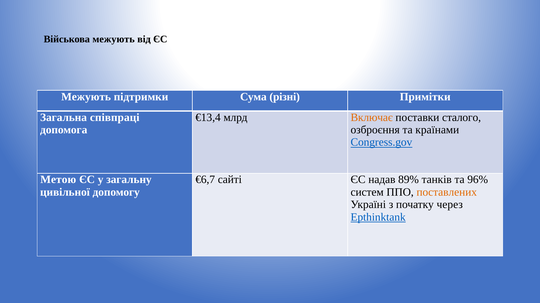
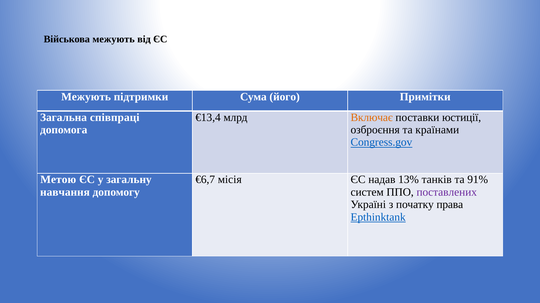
різні: різні -> його (285, 97)
сталого: сталого -> юстиції (462, 118)
сайті: сайті -> місія (230, 180)
89%: 89% -> 13% (409, 180)
96%: 96% -> 91% (478, 180)
цивільної: цивільної -> навчання (65, 193)
поставлених colour: orange -> purple (447, 193)
через: через -> права (450, 205)
